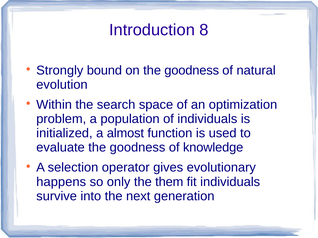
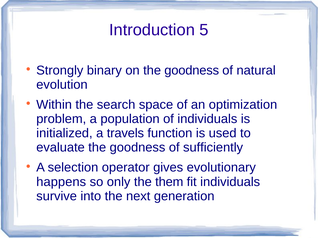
8: 8 -> 5 (204, 30)
bound: bound -> binary (104, 71)
almost: almost -> travels (125, 133)
knowledge: knowledge -> sufficiently (213, 148)
